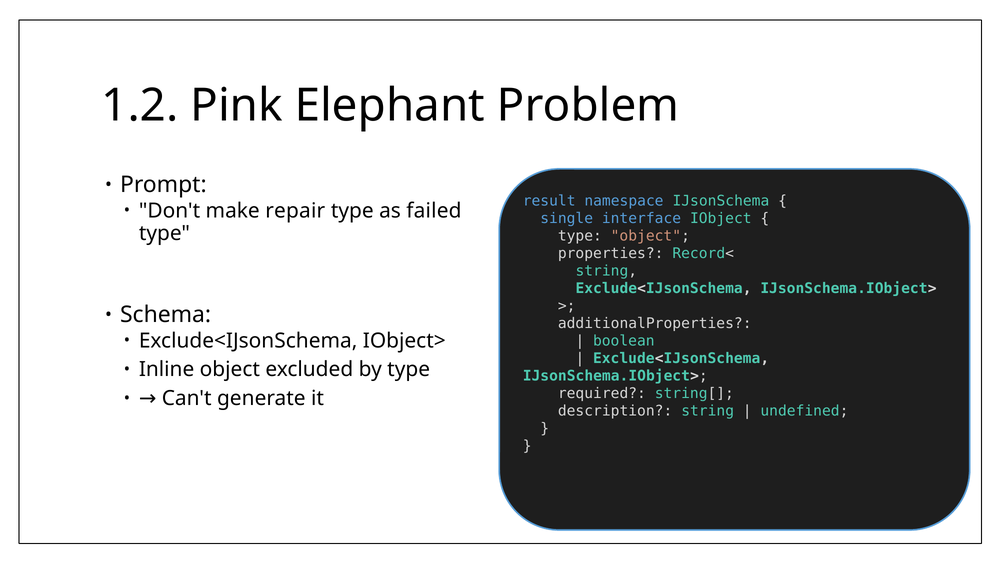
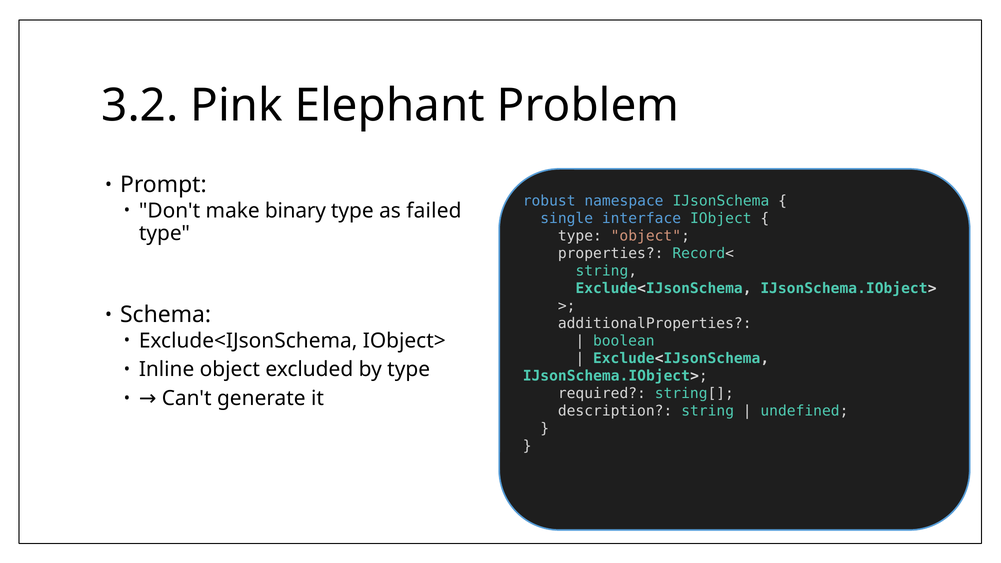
1.2: 1.2 -> 3.2 (140, 105)
result: result -> robust (549, 201)
repair: repair -> binary (295, 211)
